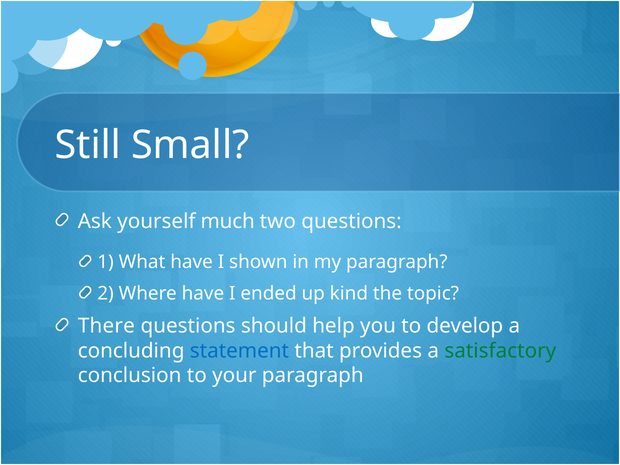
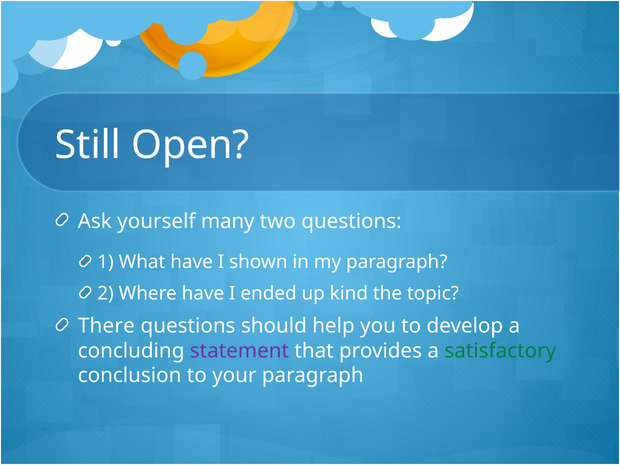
Small: Small -> Open (190, 145)
much: much -> many (228, 221)
statement colour: blue -> purple (239, 351)
